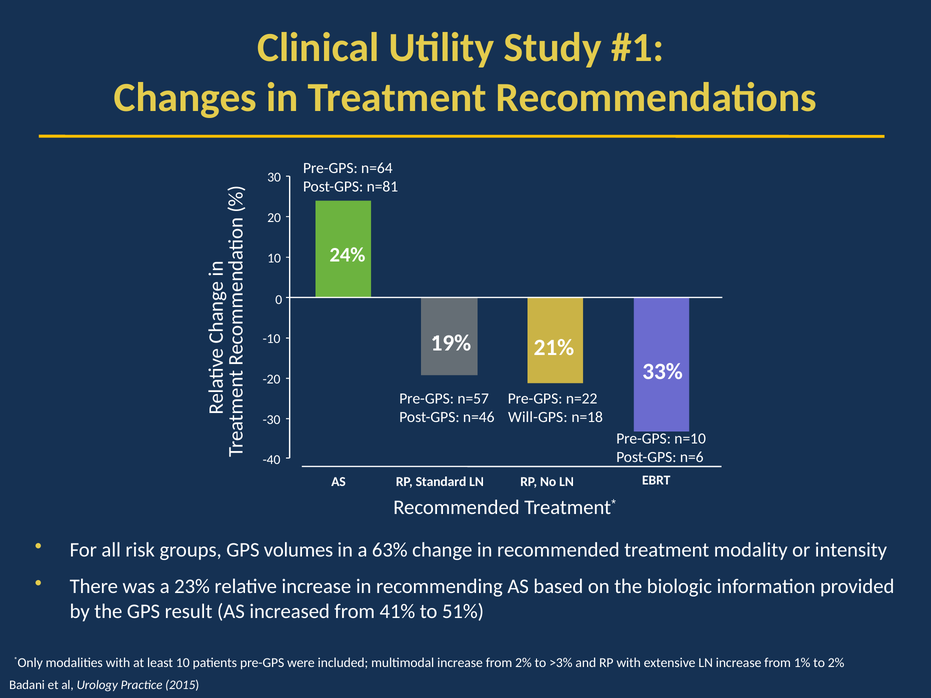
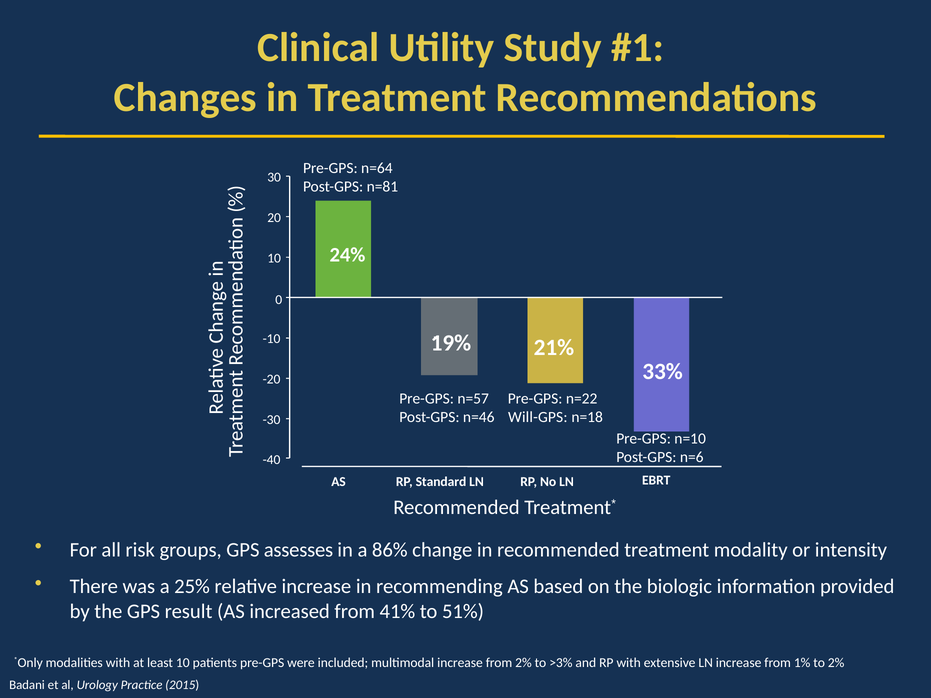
volumes: volumes -> assesses (298, 550)
63%: 63% -> 86% (390, 550)
23%: 23% -> 25% (192, 587)
